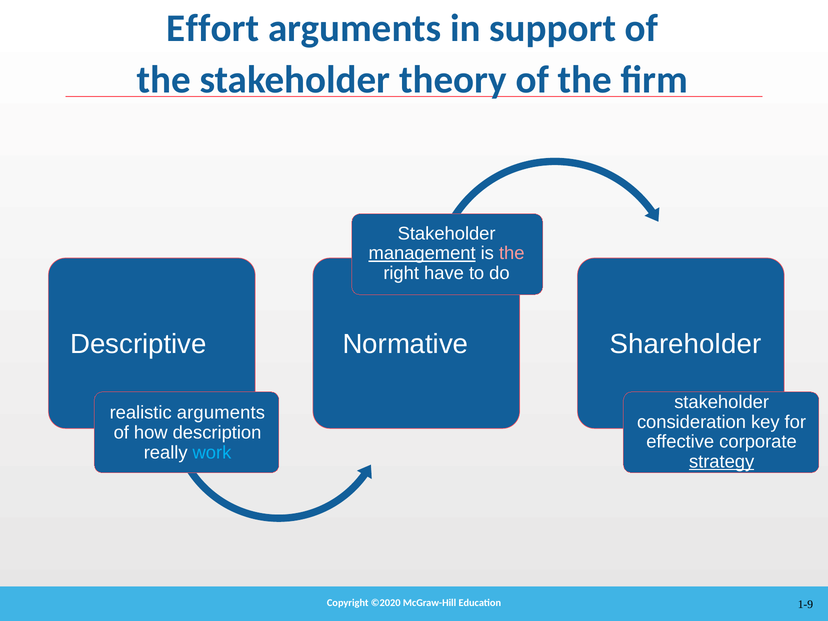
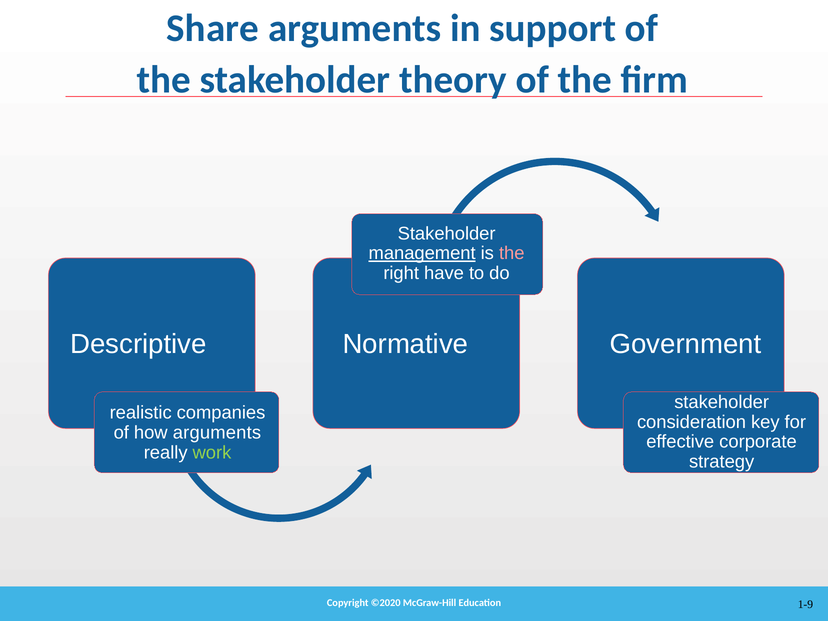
Effort: Effort -> Share (213, 29)
Shareholder: Shareholder -> Government (686, 344)
realistic arguments: arguments -> companies (221, 413)
how description: description -> arguments (217, 433)
work colour: light blue -> light green (212, 453)
strategy underline: present -> none (722, 462)
